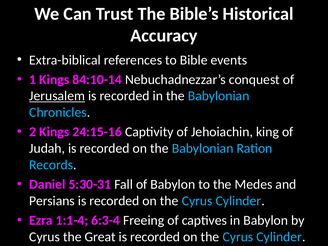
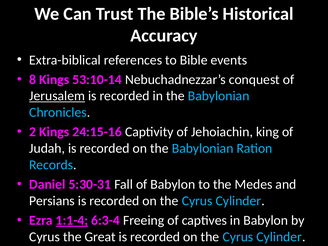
1: 1 -> 8 (33, 80)
84:10-14: 84:10-14 -> 53:10-14 (97, 80)
1:1-4 underline: none -> present (72, 220)
